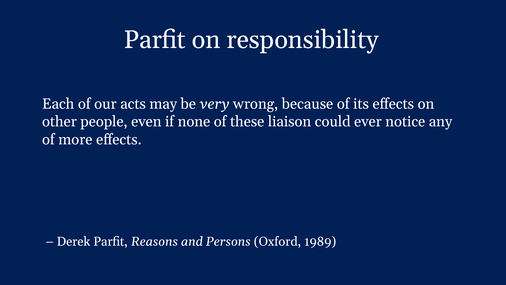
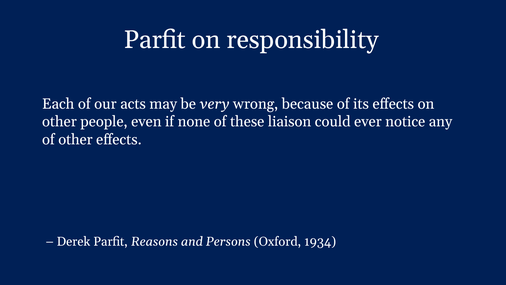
of more: more -> other (75, 139)
1989: 1989 -> 1934 (320, 241)
